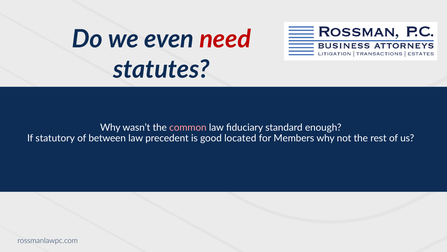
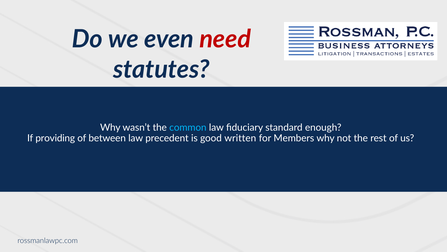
common colour: pink -> light blue (188, 127)
statutory: statutory -> providing (55, 138)
located: located -> written (240, 138)
